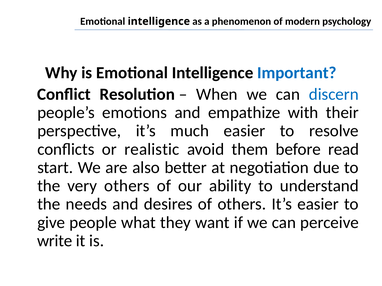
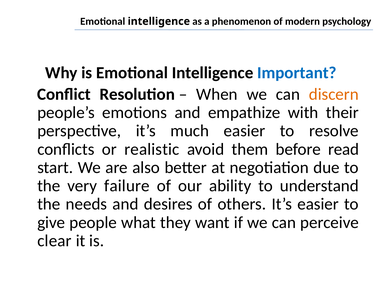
discern colour: blue -> orange (334, 94)
very others: others -> failure (127, 186)
write: write -> clear (55, 241)
